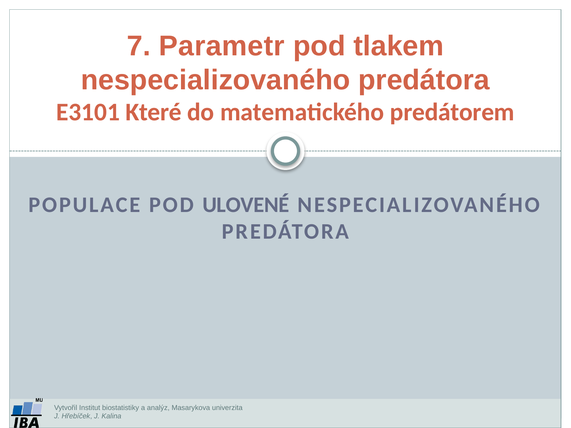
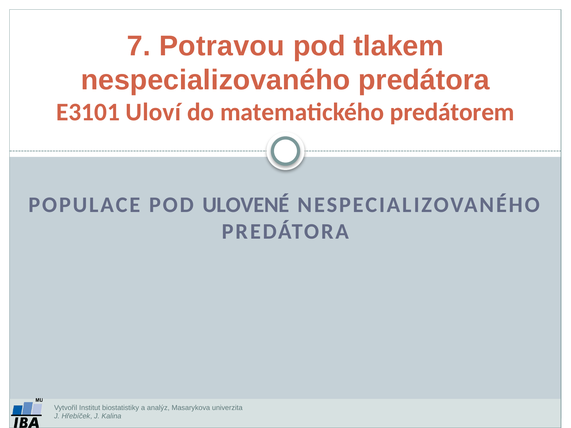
Parametr: Parametr -> Potravou (222, 46)
Které: Které -> Uloví (153, 112)
